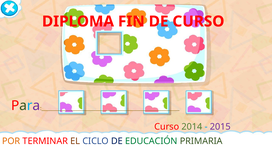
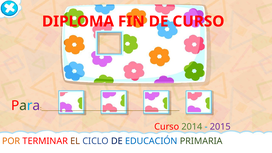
EDUCACIÓN colour: green -> blue (151, 141)
